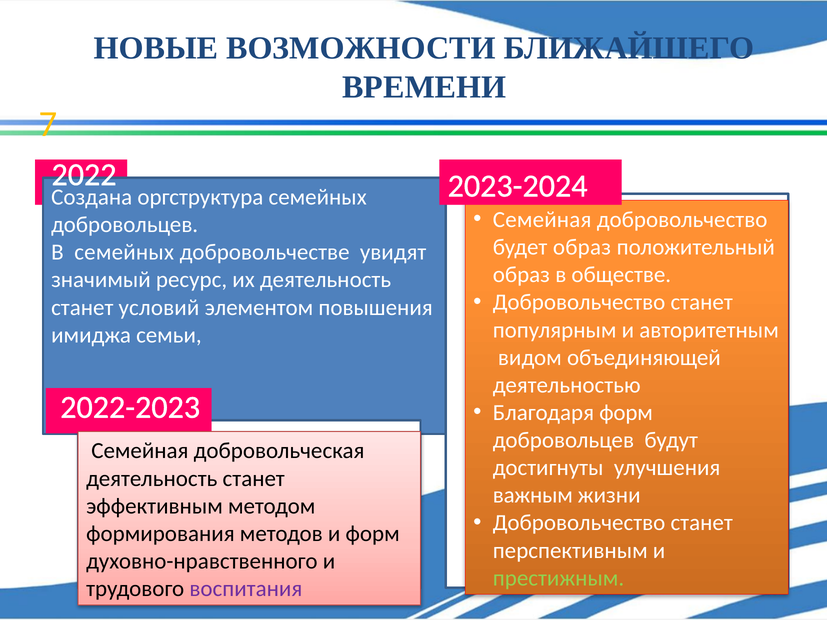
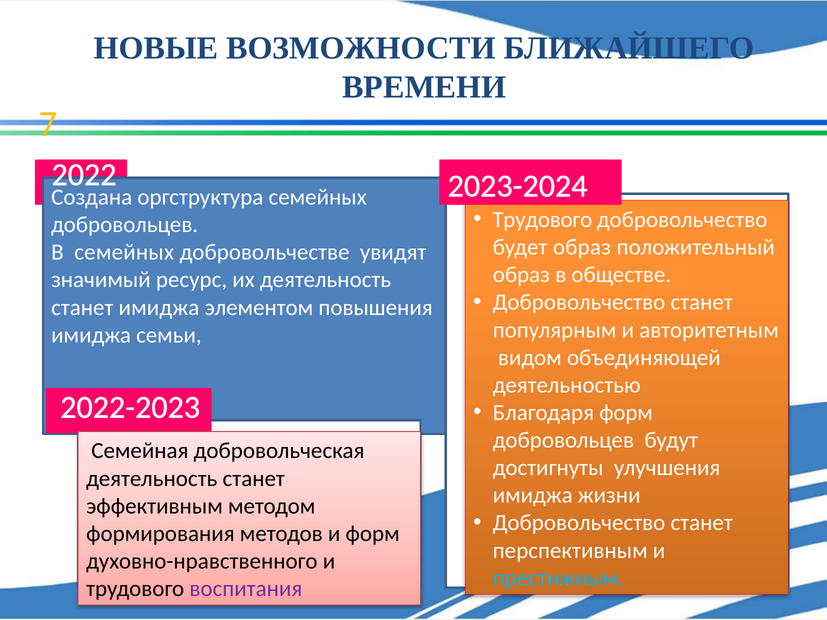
Семейная: Семейная -> Трудового (542, 220)
станет условий: условий -> имиджа (159, 308)
важным: важным -> имиджа (533, 496)
престижным colour: light green -> light blue (559, 578)
